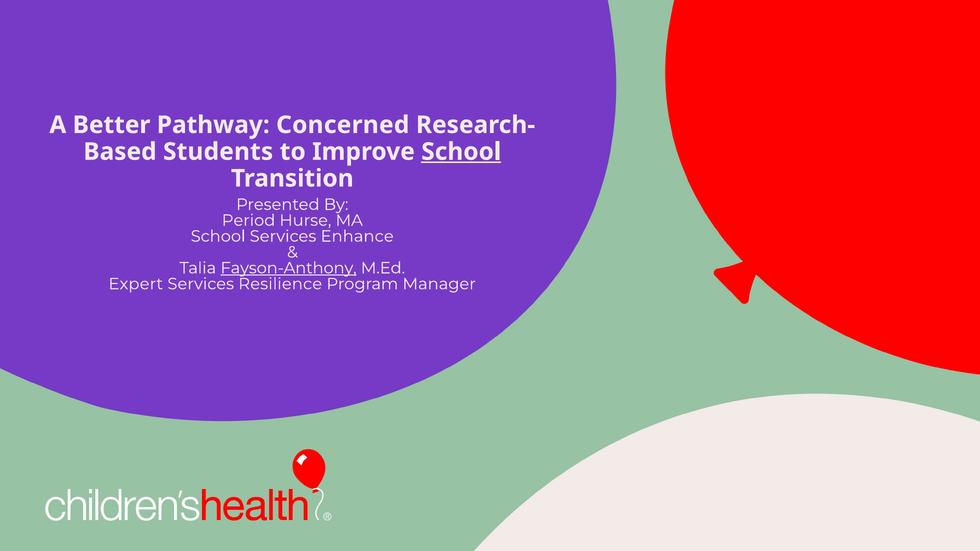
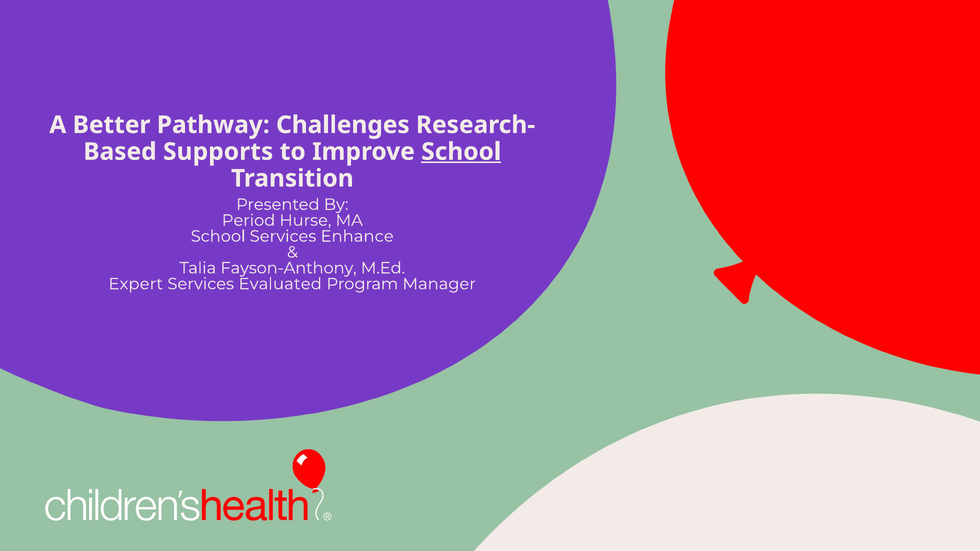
Concerned: Concerned -> Challenges (343, 125)
Students: Students -> Supports (218, 152)
Fayson-Anthony underline: present -> none (289, 268)
Resilience: Resilience -> Evaluated (280, 284)
